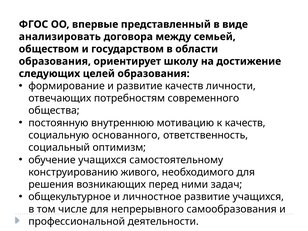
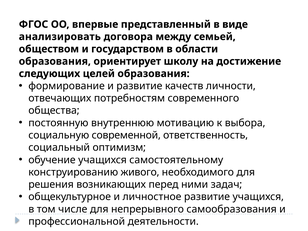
к качеств: качеств -> выбора (245, 123)
основанного: основанного -> современной (126, 135)
